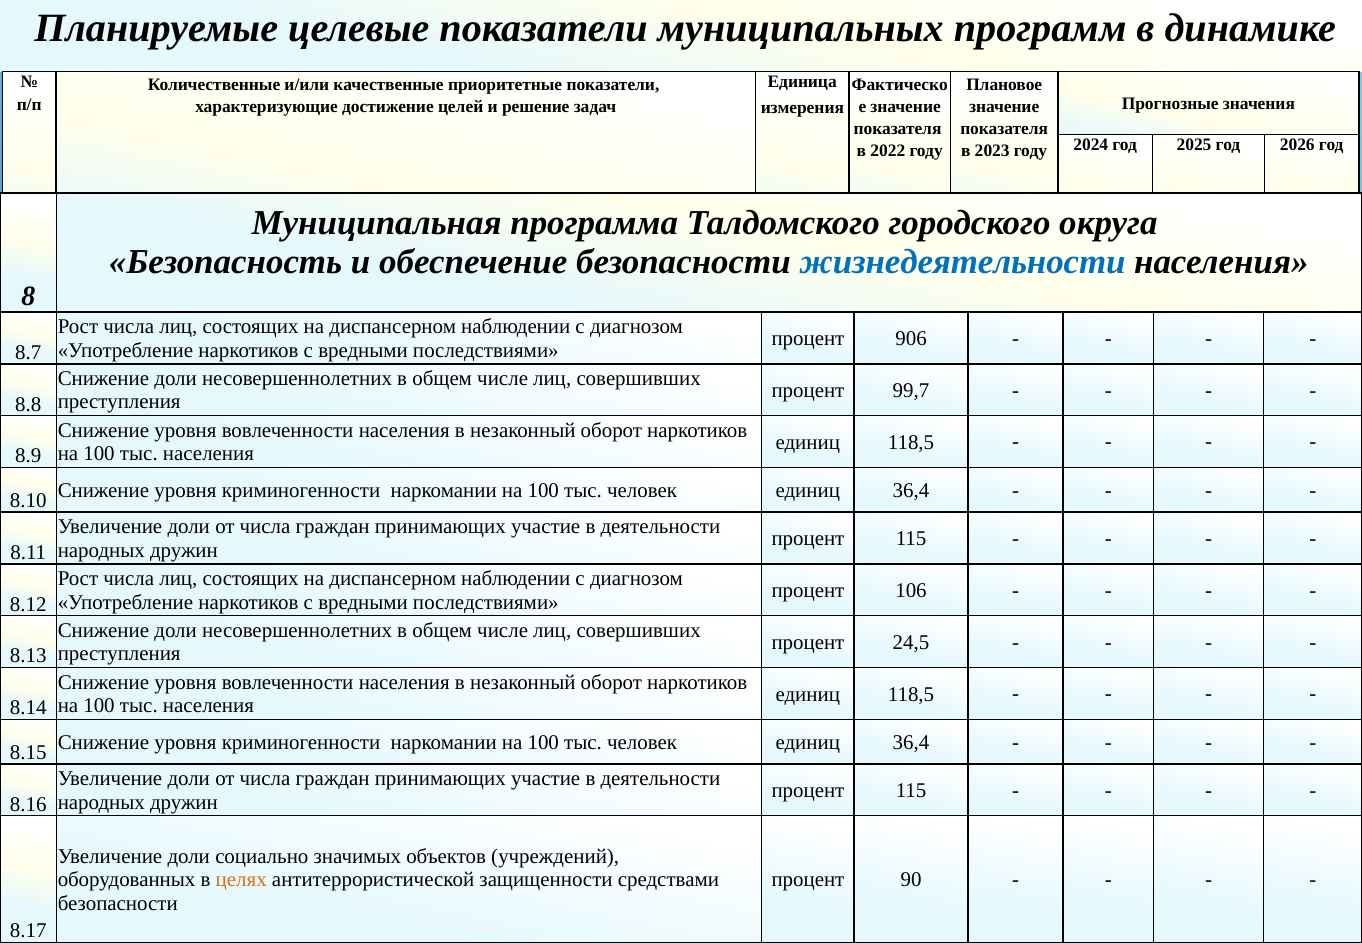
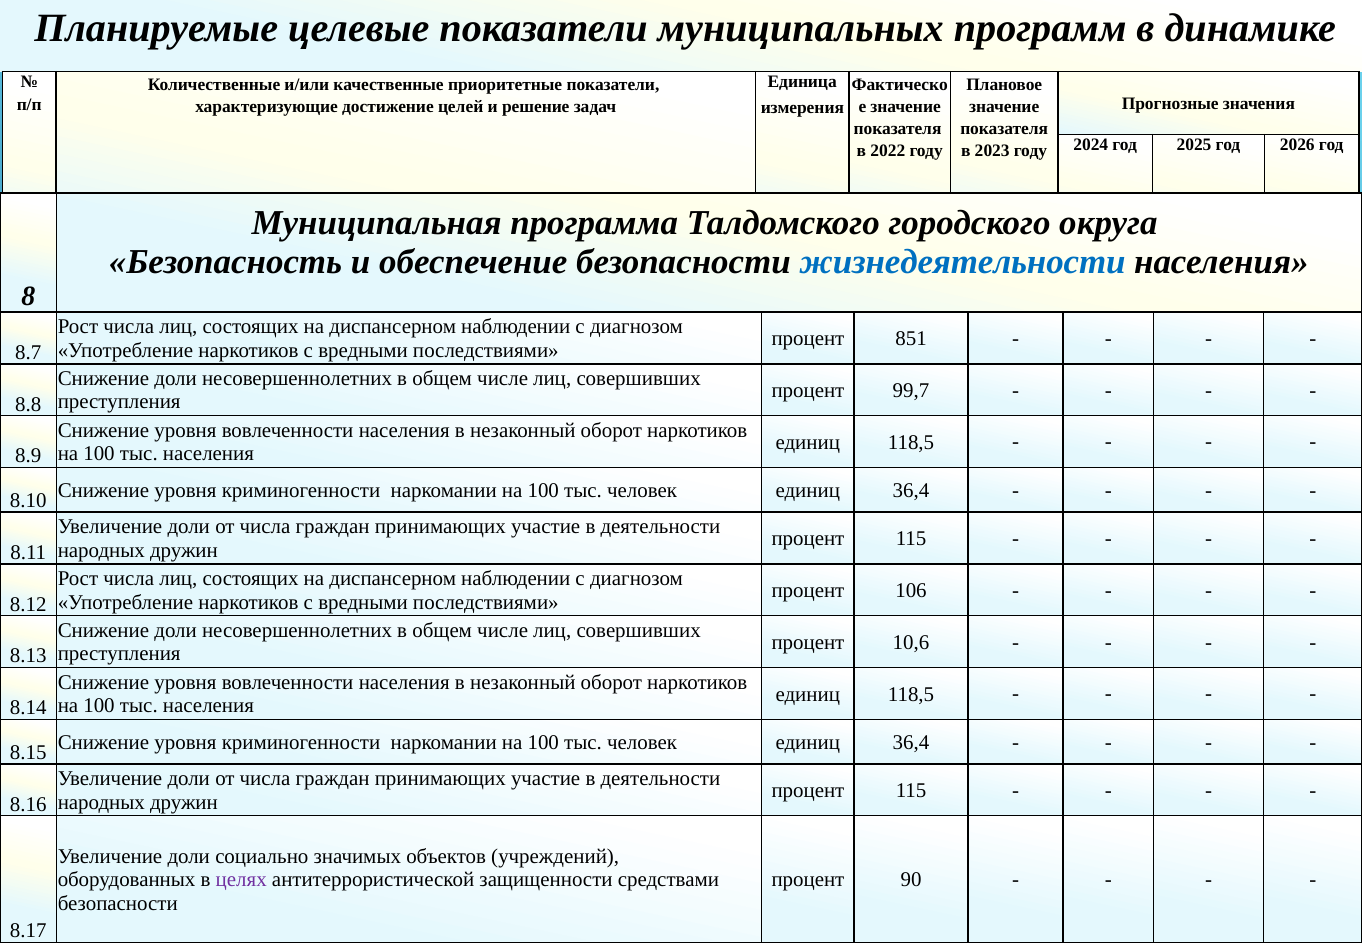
906: 906 -> 851 (911, 339)
24,5: 24,5 -> 10,6 (911, 642)
целях colour: orange -> purple (241, 880)
